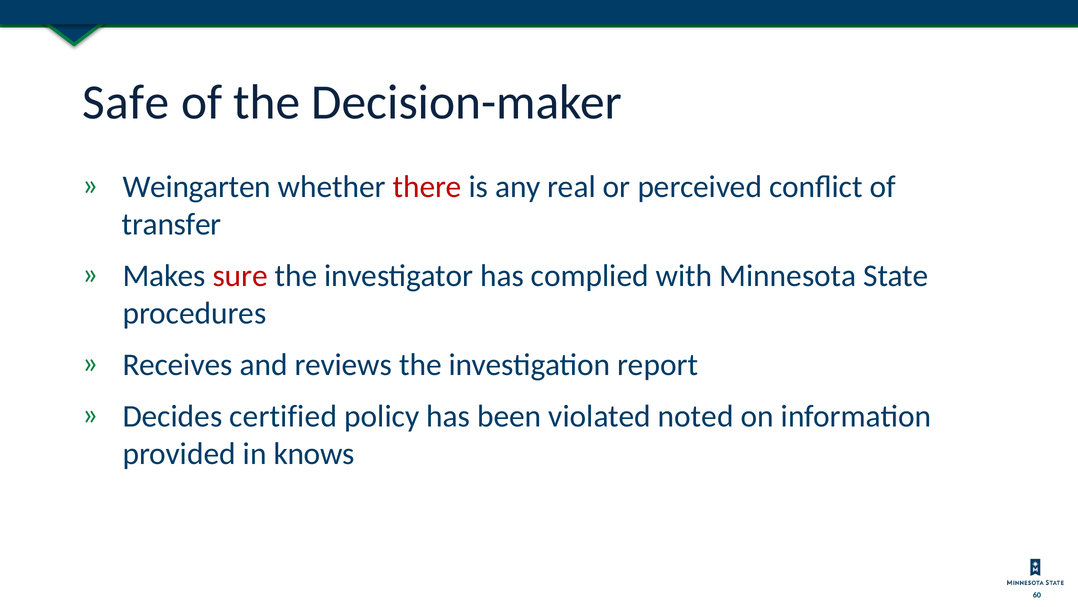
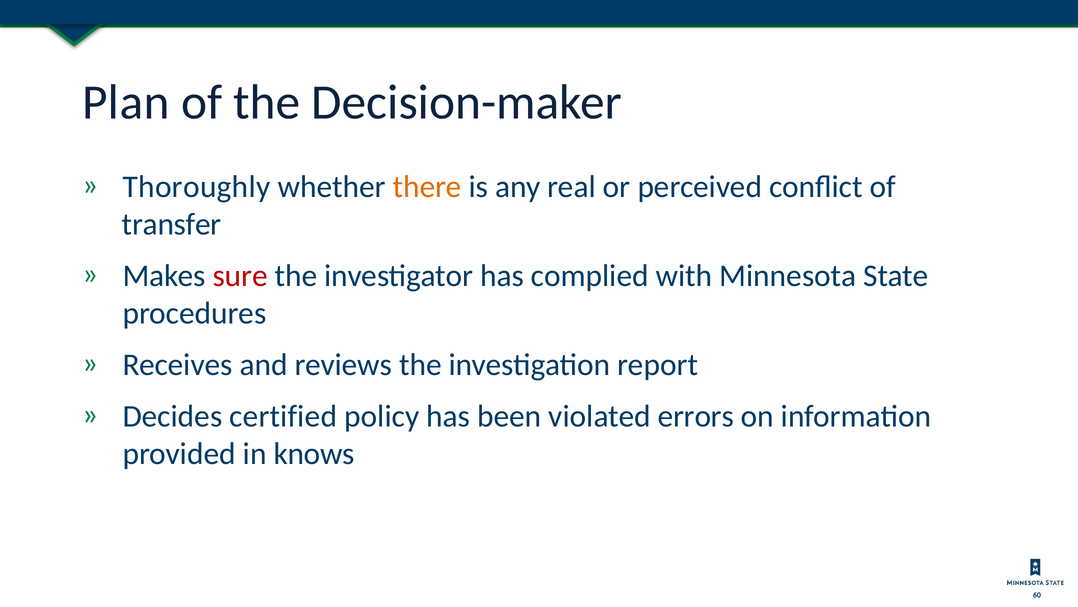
Safe: Safe -> Plan (126, 102)
Weingarten: Weingarten -> Thoroughly (197, 187)
there colour: red -> orange (427, 187)
noted: noted -> errors (696, 416)
